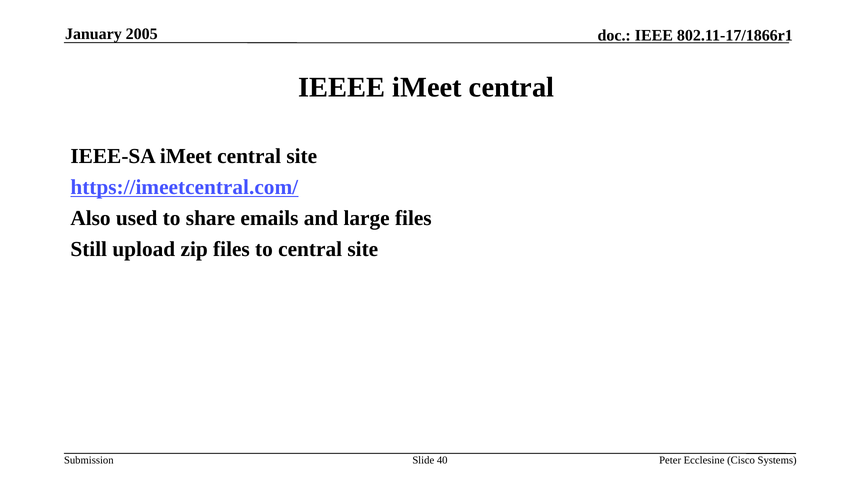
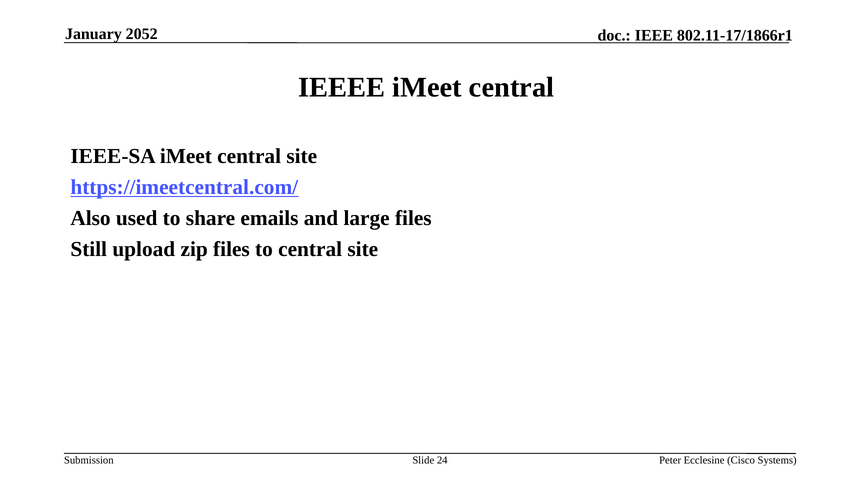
2005: 2005 -> 2052 (142, 34)
40: 40 -> 24 (442, 460)
